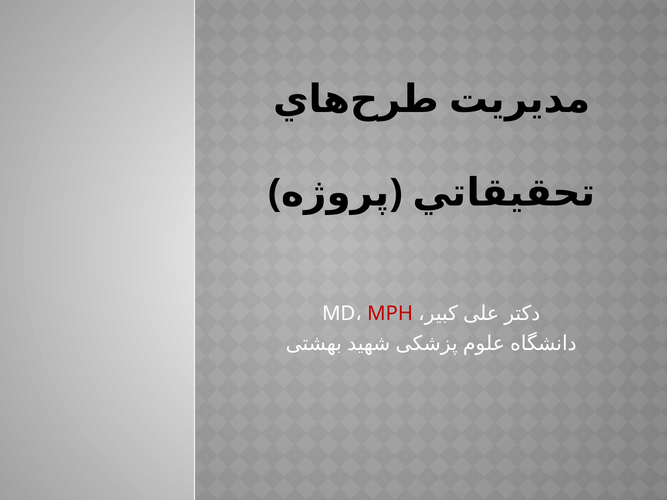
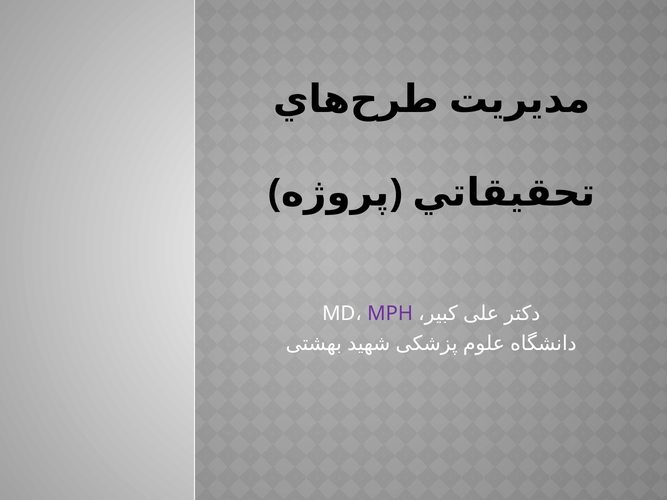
MPH colour: red -> purple (390, 314)
